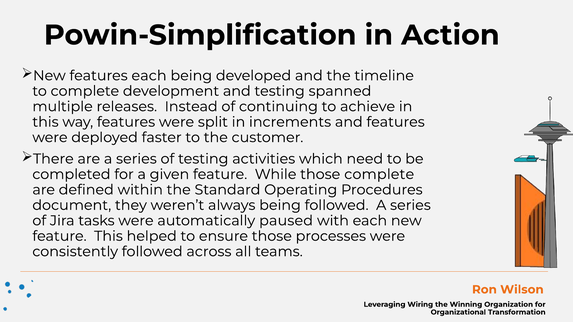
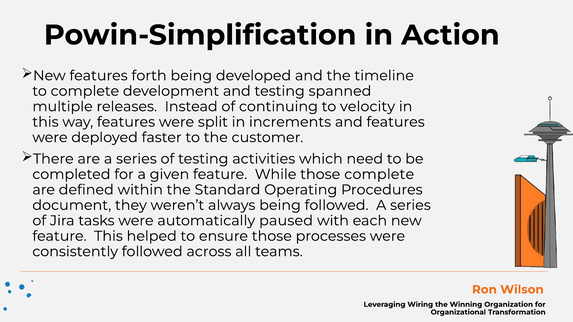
features each: each -> forth (149, 76)
achieve: achieve -> velocity (368, 107)
